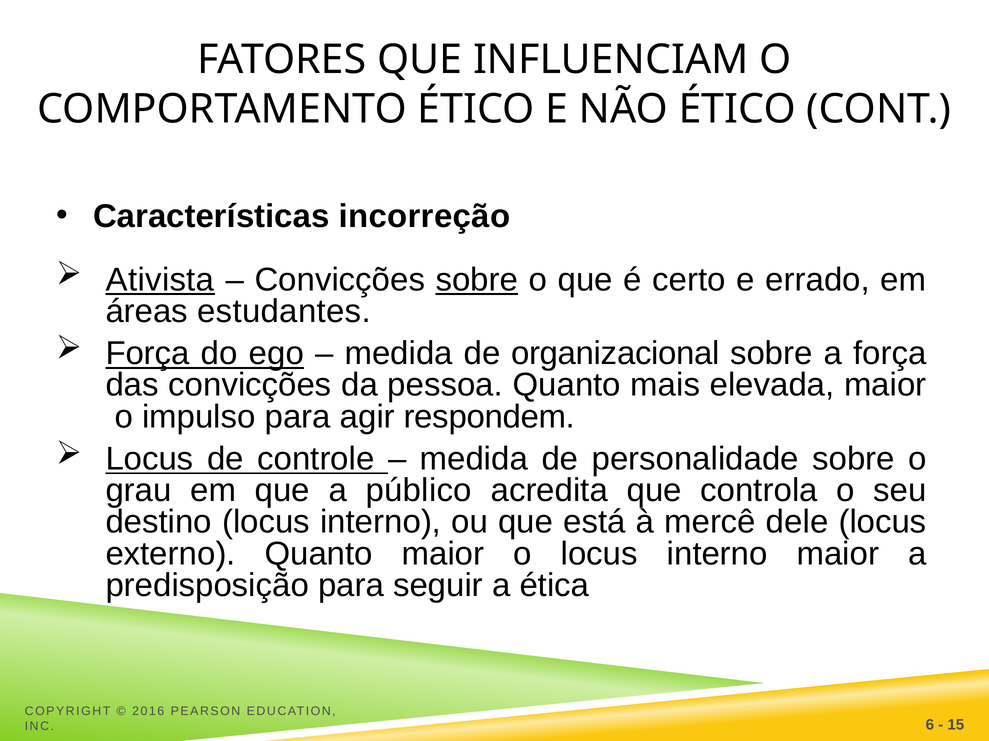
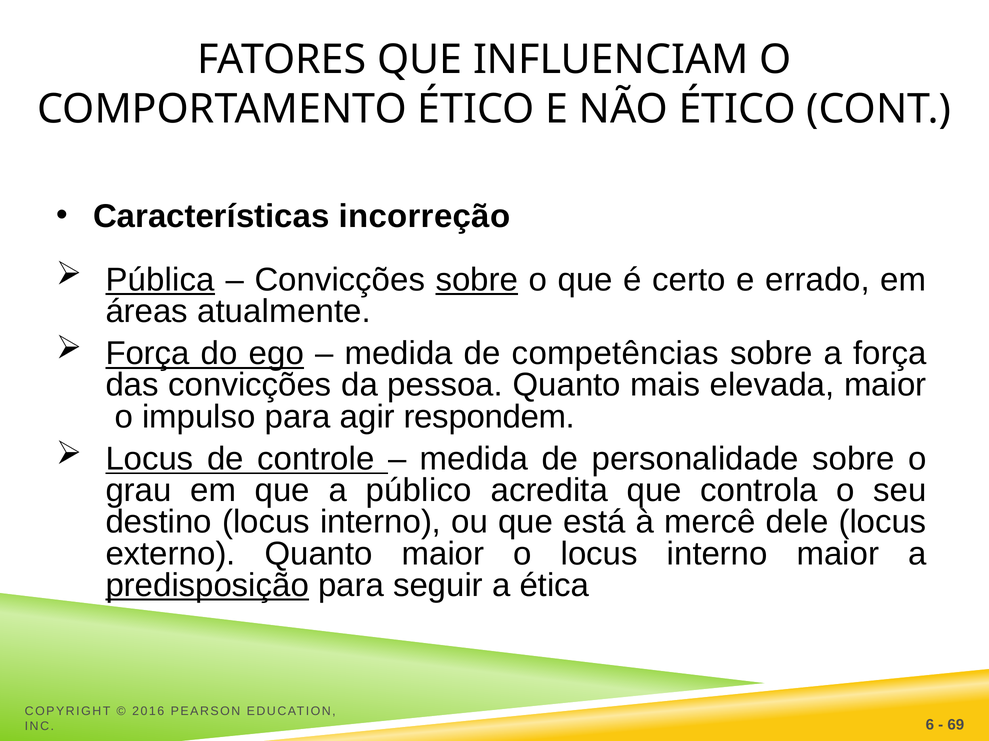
Ativista: Ativista -> Pública (160, 280)
estudantes: estudantes -> atualmente (284, 312)
organizacional: organizacional -> competências (615, 354)
predisposição underline: none -> present (207, 586)
15: 15 -> 69 (956, 725)
